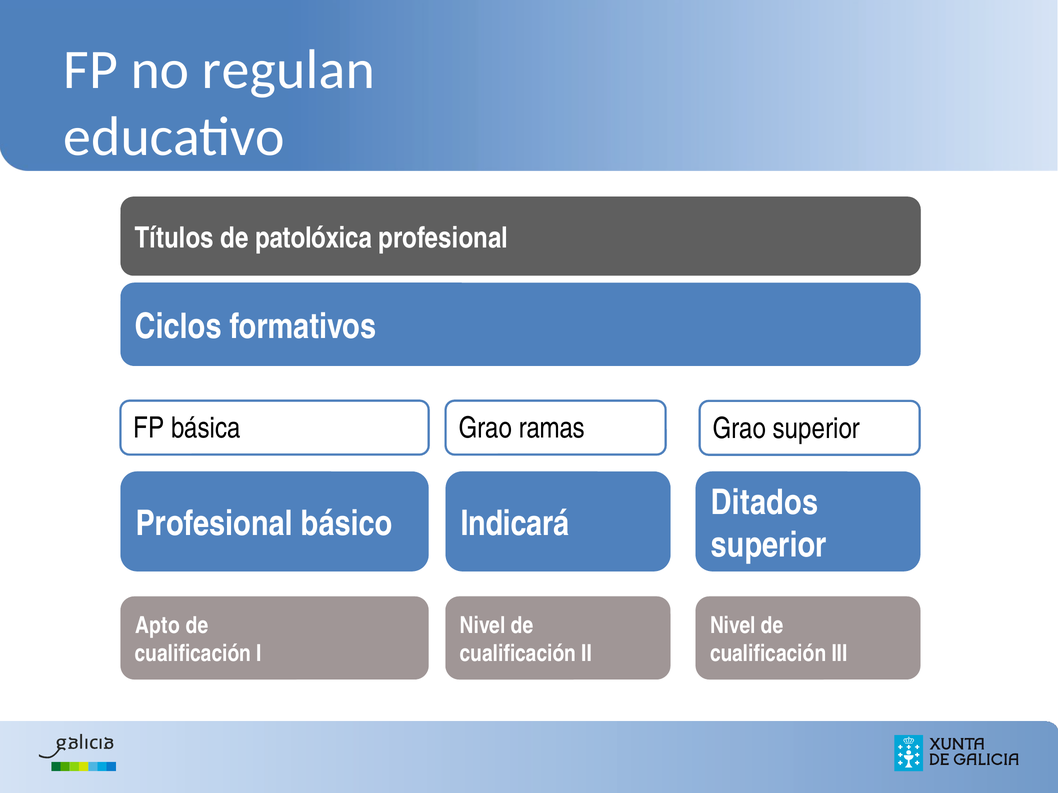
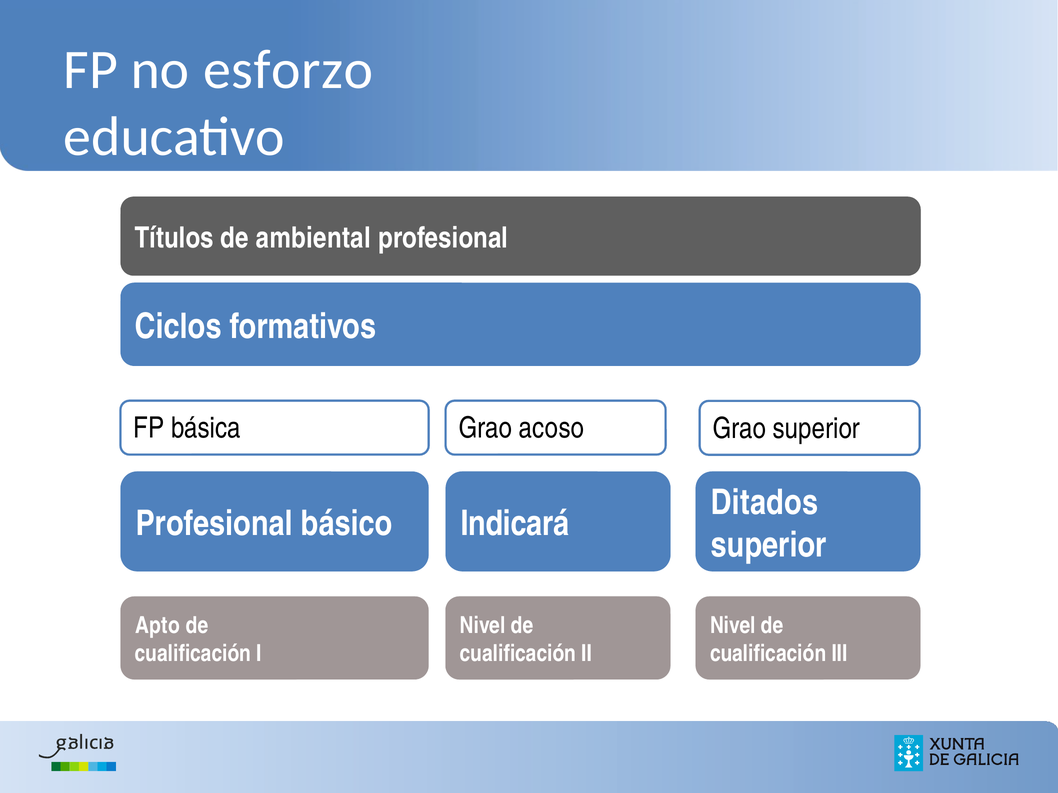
regulan: regulan -> esforzo (288, 70)
patolóxica: patolóxica -> ambiental (313, 238)
ramas: ramas -> acoso (552, 428)
